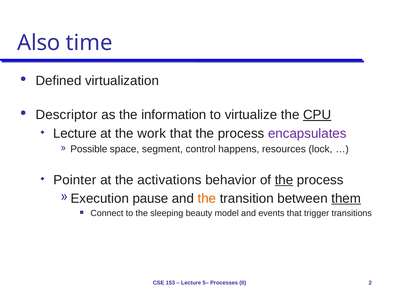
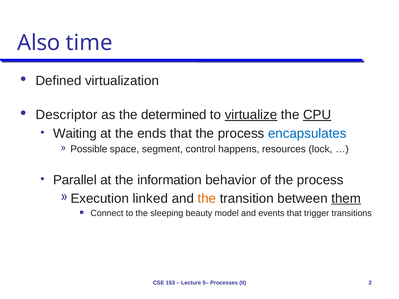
information: information -> determined (174, 115)
virtualize underline: none -> present (251, 115)
Lecture: Lecture -> Waiting (75, 133)
work: work -> ends (152, 133)
encapsulates colour: purple -> blue (307, 133)
Pointer: Pointer -> Parallel (75, 180)
activations: activations -> information (170, 180)
the underline: present -> none (284, 180)
pause: pause -> linked (150, 199)
